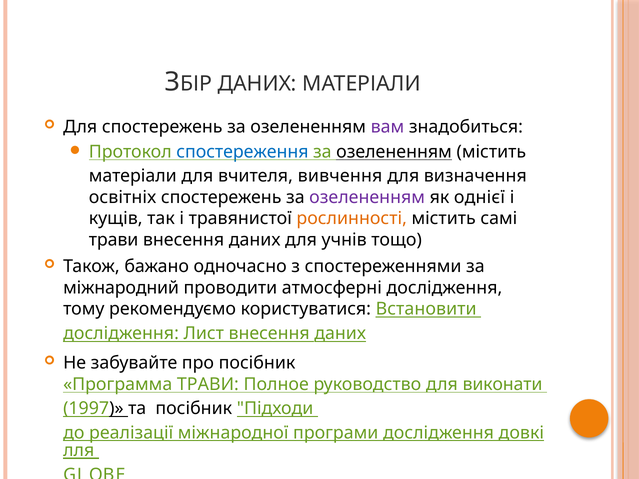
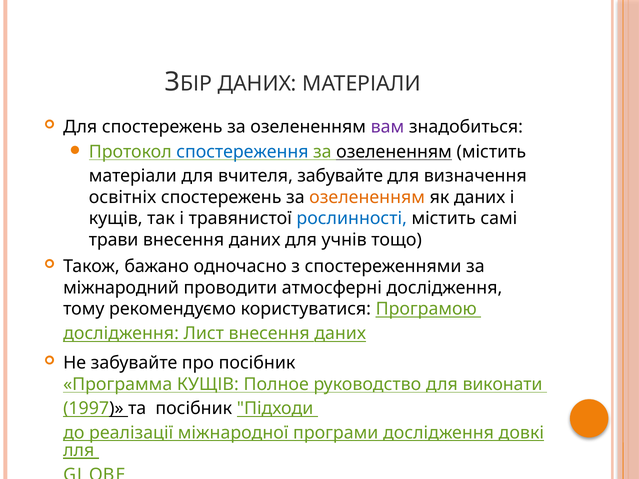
вчителя вивчення: вивчення -> забувайте (340, 176)
озелененням colour: purple -> orange (367, 197)
як однієї: однієї -> даних (480, 197)
рослинності colour: orange -> blue (352, 219)
Встановити: Встановити -> Програмою (426, 309)
Программа ТРАВИ: ТРАВИ -> КУЩІВ (208, 384)
